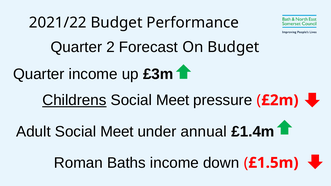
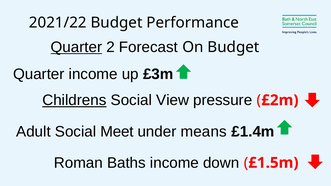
Quarter underline: none -> present (76, 47)
Meet: Meet -> View (173, 100)
annual: annual -> means (204, 132)
